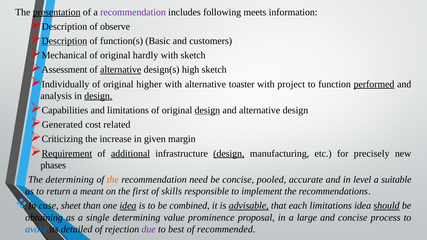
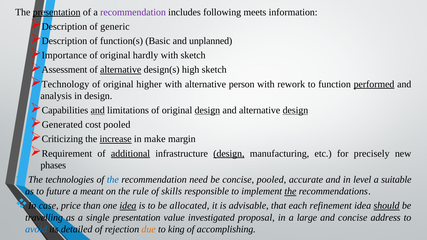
observe: observe -> generic (115, 27)
Description underline: present -> none (64, 41)
customers: customers -> unplanned (211, 41)
Mechanical: Mechanical -> Importance (64, 55)
Individually: Individually -> Technology (65, 84)
toaster: toaster -> person (242, 84)
project: project -> rework (291, 84)
design underline: present -> none (98, 96)
and underline: none -> present (98, 110)
design underline: none -> present (295, 110)
cost related: related -> pooled (117, 125)
increase underline: none -> present (116, 139)
given: given -> make (155, 139)
Requirement underline: present -> none (67, 154)
The determining: determining -> technologies (70, 180)
the colour: orange -> blue (113, 180)
return: return -> future (58, 191)
first: first -> rule (141, 191)
the underline: none -> present (290, 191)
sheet: sheet -> price (71, 206)
combined: combined -> allocated (189, 206)
advisable underline: present -> none (249, 206)
each limitations: limitations -> refinement (331, 206)
obtaining: obtaining -> travelling (44, 218)
single determining: determining -> presentation (137, 218)
prominence: prominence -> investigated (211, 218)
process: process -> address (386, 218)
due colour: purple -> orange (149, 229)
best: best -> king (176, 229)
recommended: recommended -> accomplishing (226, 229)
